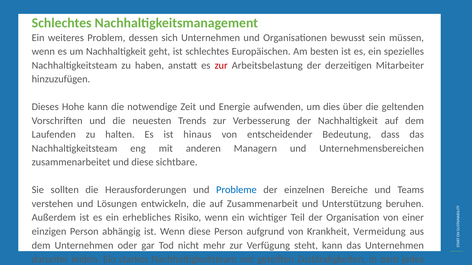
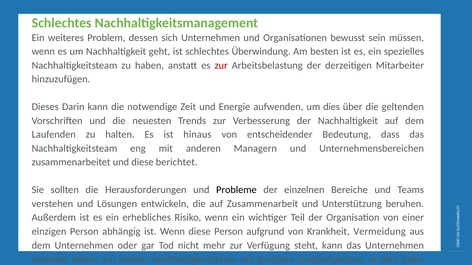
Europäischen: Europäischen -> Überwindung (261, 52)
Hohe: Hohe -> Darin (73, 107)
sichtbare: sichtbare -> berichtet (177, 163)
Probleme colour: blue -> black (236, 190)
